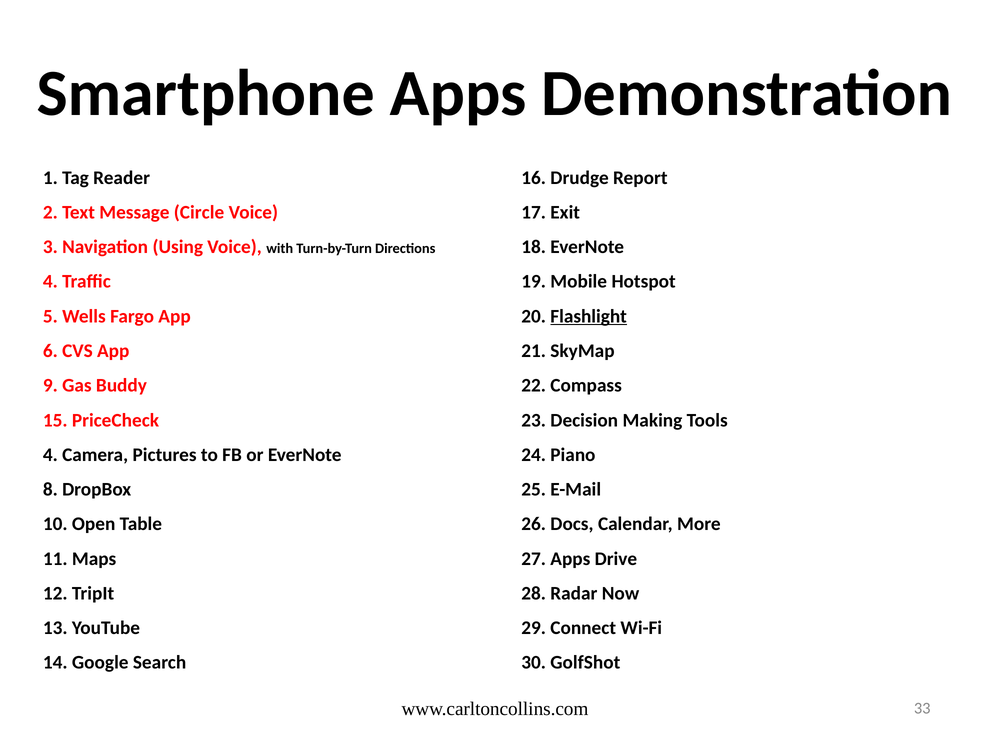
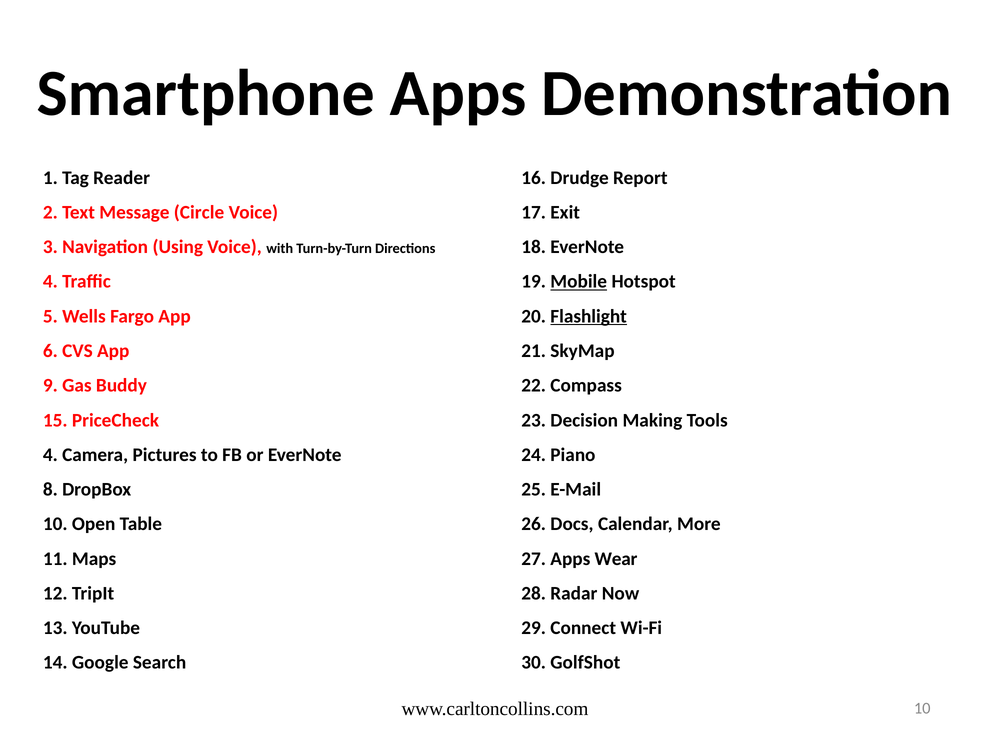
Mobile underline: none -> present (579, 282)
Drive: Drive -> Wear (616, 559)
www.carltoncollins.com 33: 33 -> 10 (922, 709)
